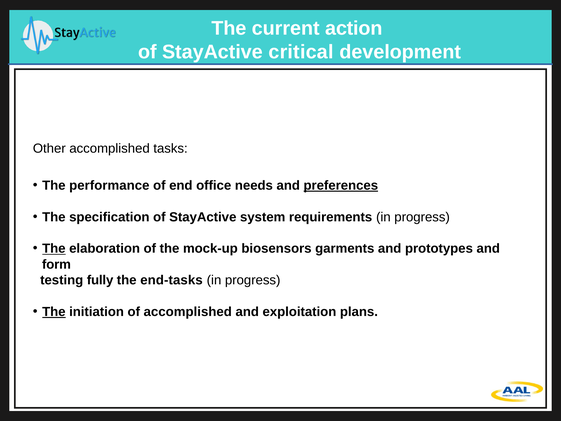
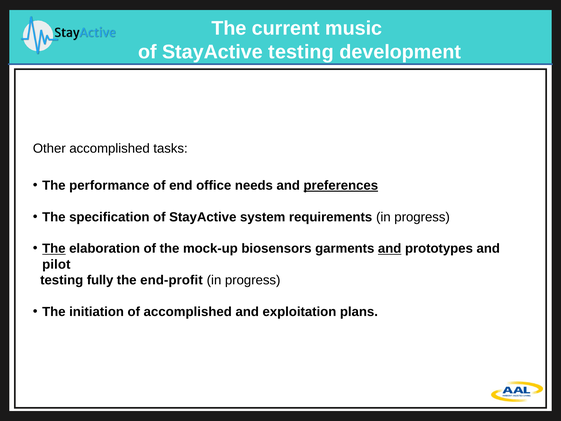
action: action -> music (354, 28)
StayActive critical: critical -> testing (301, 52)
and underline: none -> present (390, 248)
form: form -> pilot (56, 264)
end-tasks: end-tasks -> end-profit (171, 280)
The underline: present -> none (54, 312)
